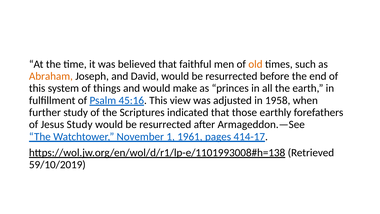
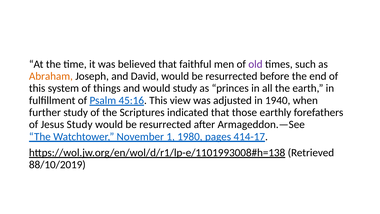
old colour: orange -> purple (255, 64)
would make: make -> study (185, 88)
1958: 1958 -> 1940 (278, 100)
1961: 1961 -> 1980 (190, 136)
59/10/2019: 59/10/2019 -> 88/10/2019 (57, 165)
